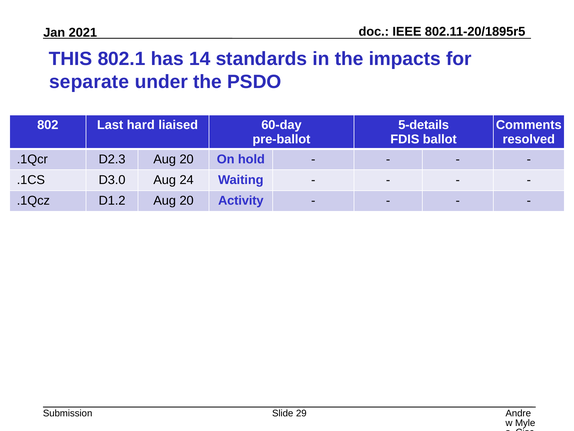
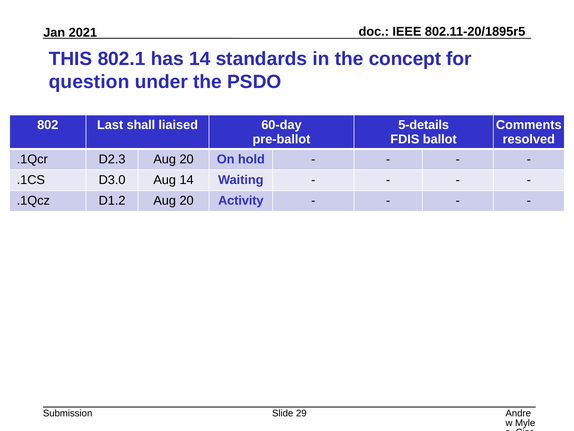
impacts: impacts -> concept (405, 59)
separate: separate -> question (89, 82)
hard: hard -> shall (141, 125)
Aug 24: 24 -> 14 (187, 180)
